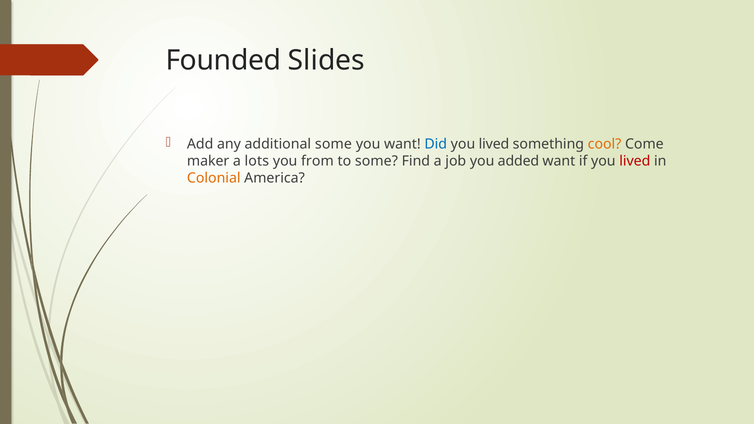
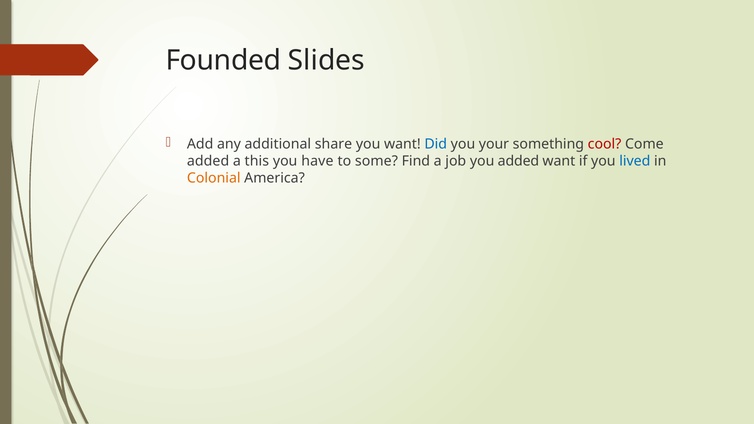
additional some: some -> share (333, 144)
lived: lived -> your (494, 144)
cool colour: orange -> red (605, 144)
maker: maker -> added (208, 161)
lots: lots -> this (257, 161)
from: from -> have (317, 161)
lived colour: red -> blue (635, 161)
